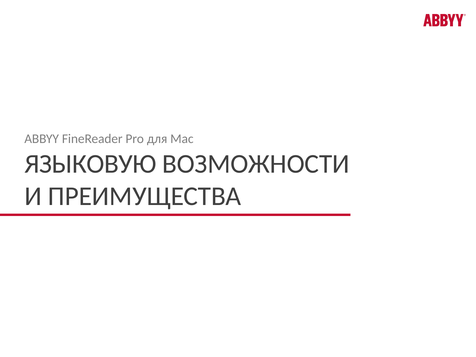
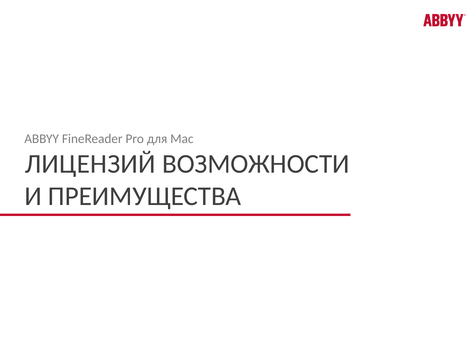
ЯЗЫКОВУЮ: ЯЗЫКОВУЮ -> ЛИЦЕНЗИЙ (90, 164)
